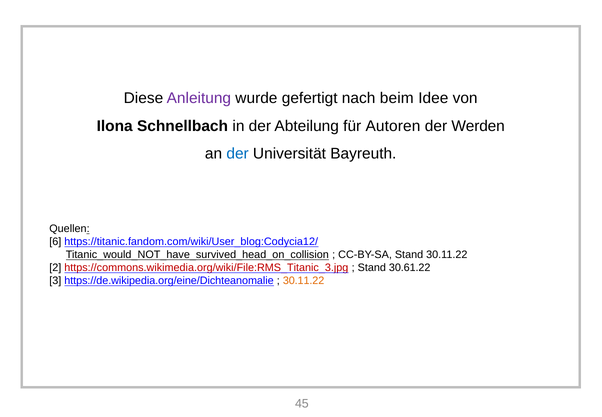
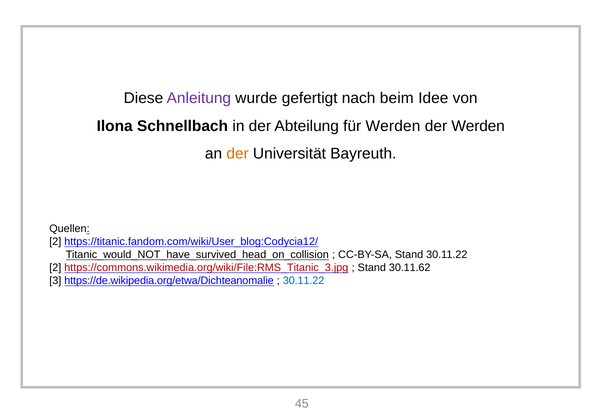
für Autoren: Autoren -> Werden (393, 126)
der colour: blue -> orange (238, 154)
6: 6 -> 2 (55, 242)
30.61.22: 30.61.22 -> 30.11.62 (410, 268)
https://de.wikipedia.org/eine/Dichteanomalie: https://de.wikipedia.org/eine/Dichteanomalie -> https://de.wikipedia.org/etwa/Dichteanomalie (169, 281)
30.11.22 colour: orange -> blue (304, 281)
